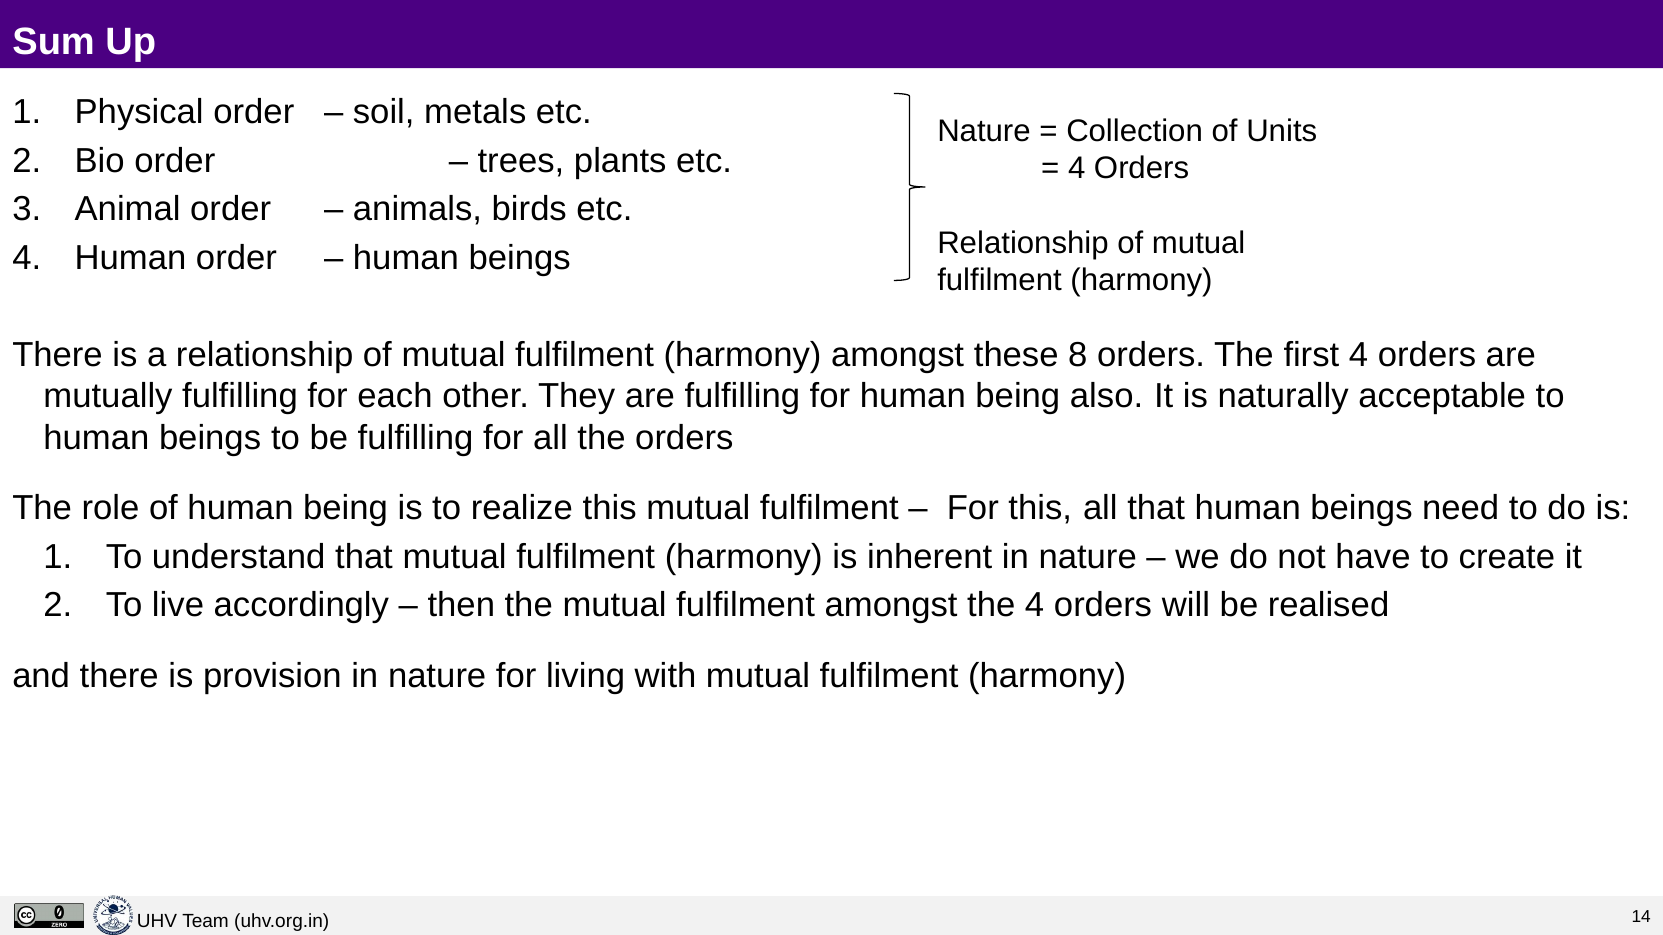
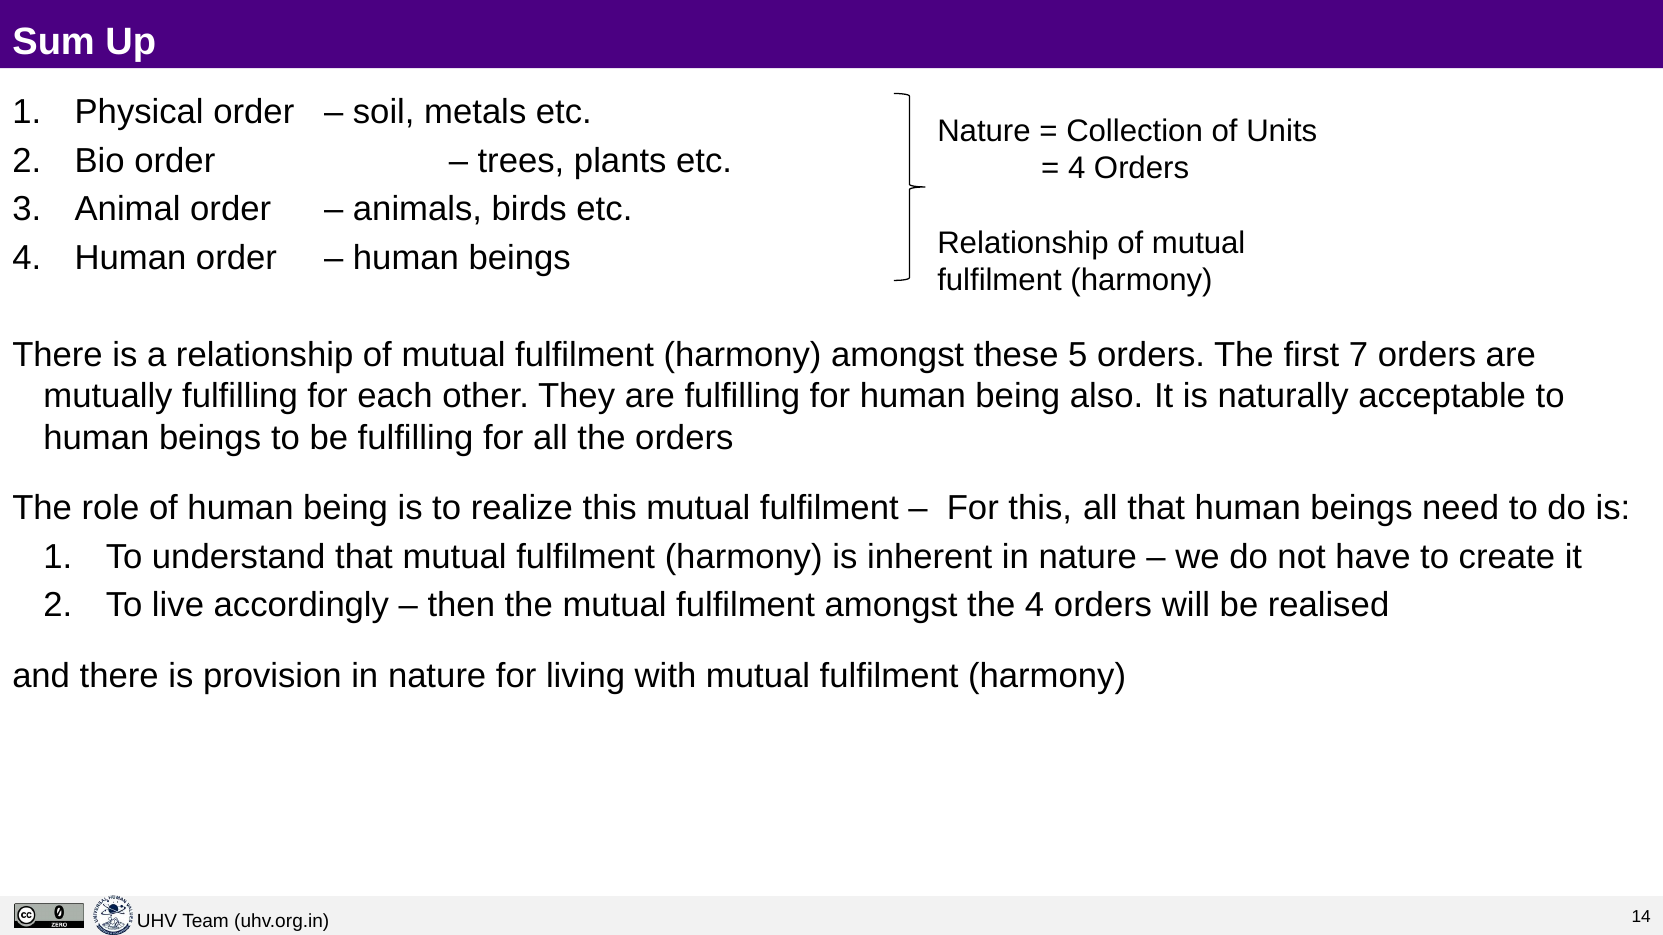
8: 8 -> 5 (1078, 355)
first 4: 4 -> 7 (1359, 355)
